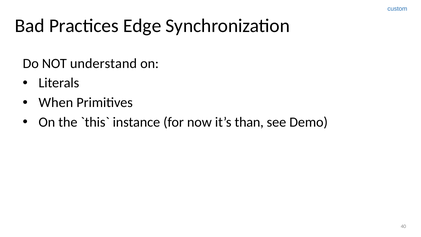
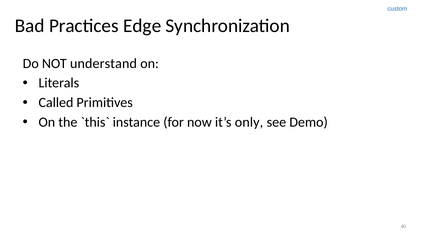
When: When -> Called (56, 102)
than: than -> only (249, 122)
